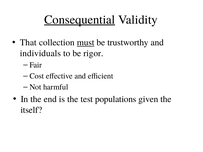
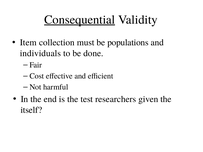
That: That -> Item (28, 43)
must underline: present -> none (86, 43)
trustworthy: trustworthy -> populations (128, 43)
rigor: rigor -> done (93, 53)
populations: populations -> researchers (116, 99)
